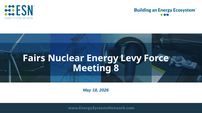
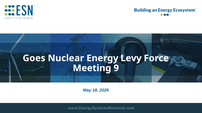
Fairs: Fairs -> Goes (34, 58)
8: 8 -> 9 (116, 68)
